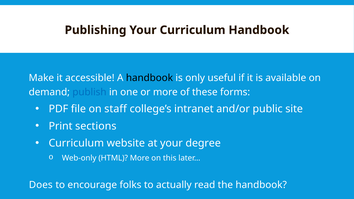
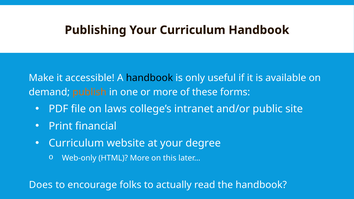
publish colour: blue -> orange (89, 92)
staff: staff -> laws (116, 109)
sections: sections -> financial (96, 126)
